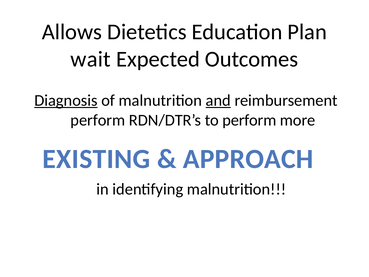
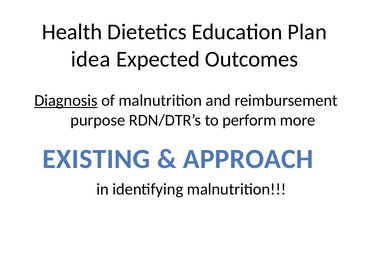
Allows: Allows -> Health (72, 32)
wait: wait -> idea (91, 59)
and underline: present -> none (218, 100)
perform: perform -> purpose (98, 120)
